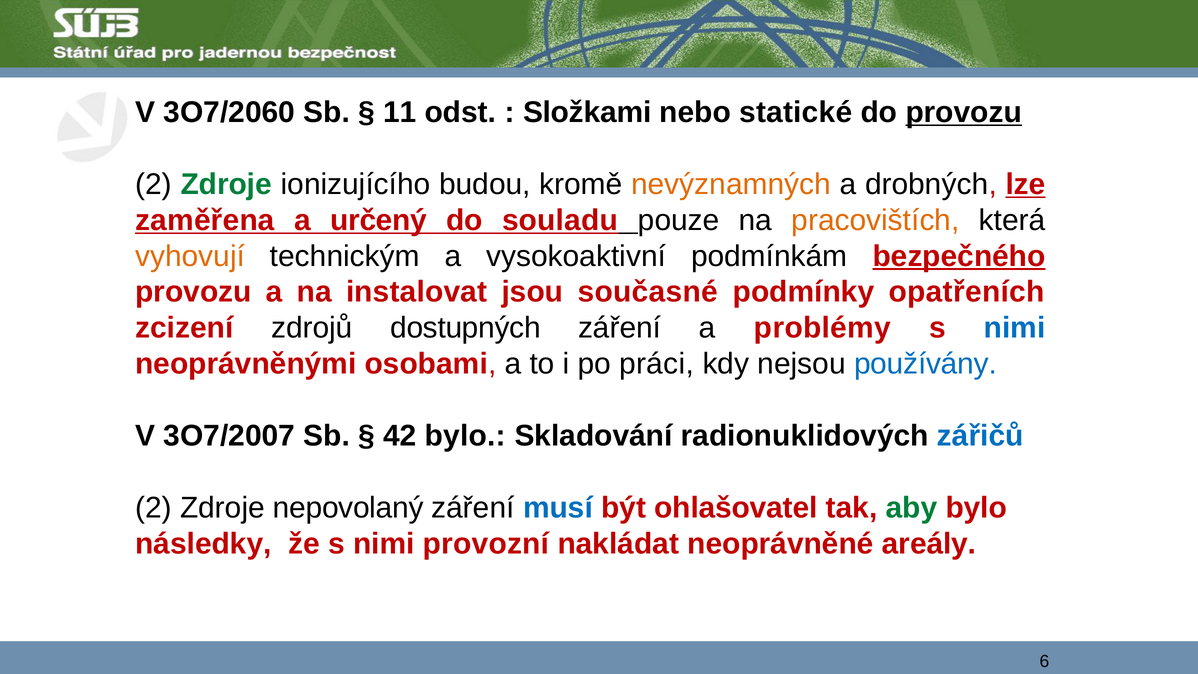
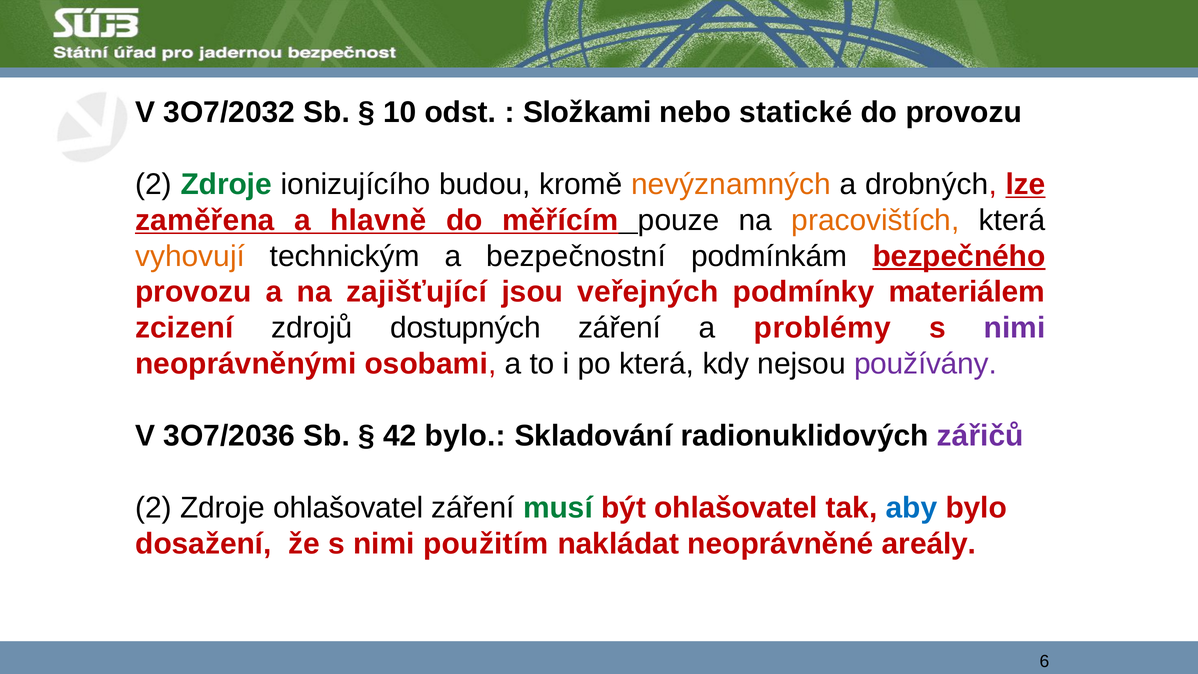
3O7/2060: 3O7/2060 -> 3O7/2032 (229, 112)
11: 11 -> 10 (400, 112)
provozu underline: present -> none (964, 112)
určený: určený -> hlavně (378, 220)
souladu: souladu -> měřícím (560, 220)
vysokoaktivní: vysokoaktivní -> bezpečnostní (576, 256)
instalovat: instalovat -> zajišťující (417, 292)
současné: současné -> veřejných (648, 292)
opatřeních: opatřeních -> materiálem (967, 292)
nimi colour: blue -> purple (1015, 328)
po práci: práci -> která (657, 364)
používány colour: blue -> purple (925, 364)
3O7/2007: 3O7/2007 -> 3O7/2036 (229, 436)
zářičů colour: blue -> purple (980, 436)
Zdroje nepovolaný: nepovolaný -> ohlašovatel (348, 508)
musí colour: blue -> green (558, 508)
aby colour: green -> blue (911, 508)
následky: následky -> dosažení (203, 544)
provozní: provozní -> použitím (486, 544)
